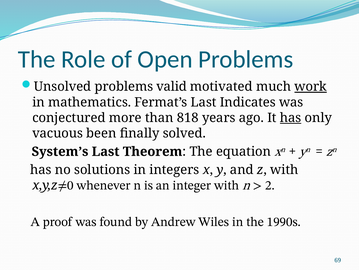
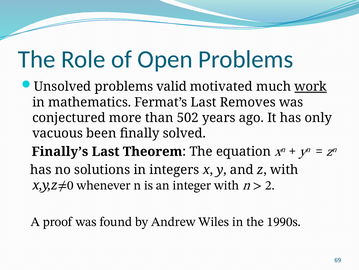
Indicates: Indicates -> Removes (248, 102)
818: 818 -> 502 (188, 118)
has underline: present -> none (291, 118)
System’s: System’s -> Finally’s (60, 151)
